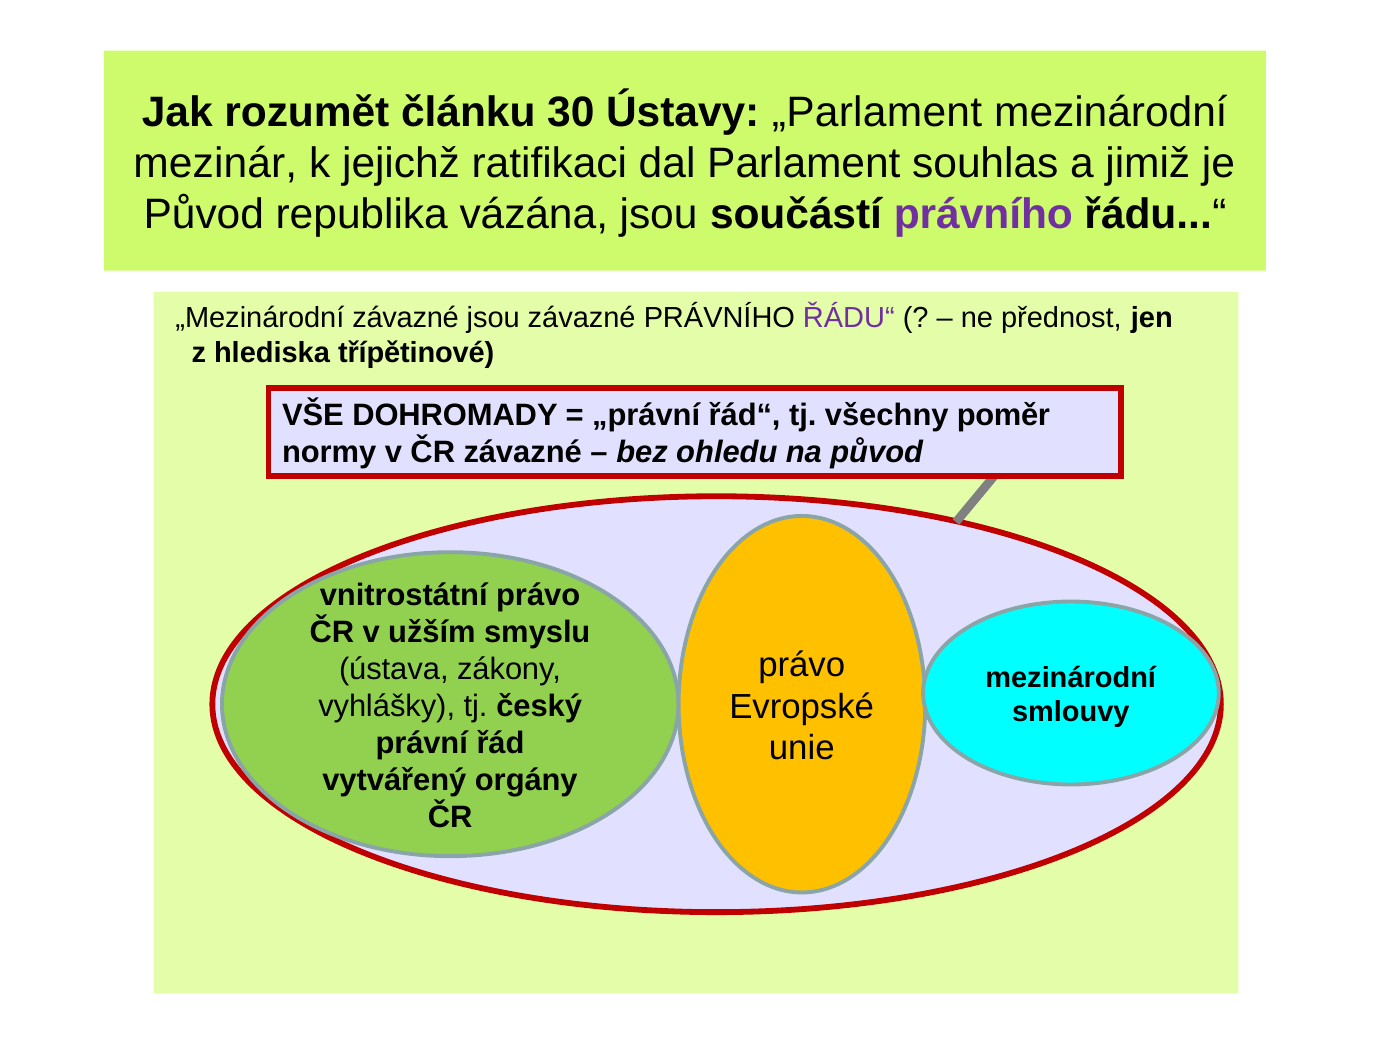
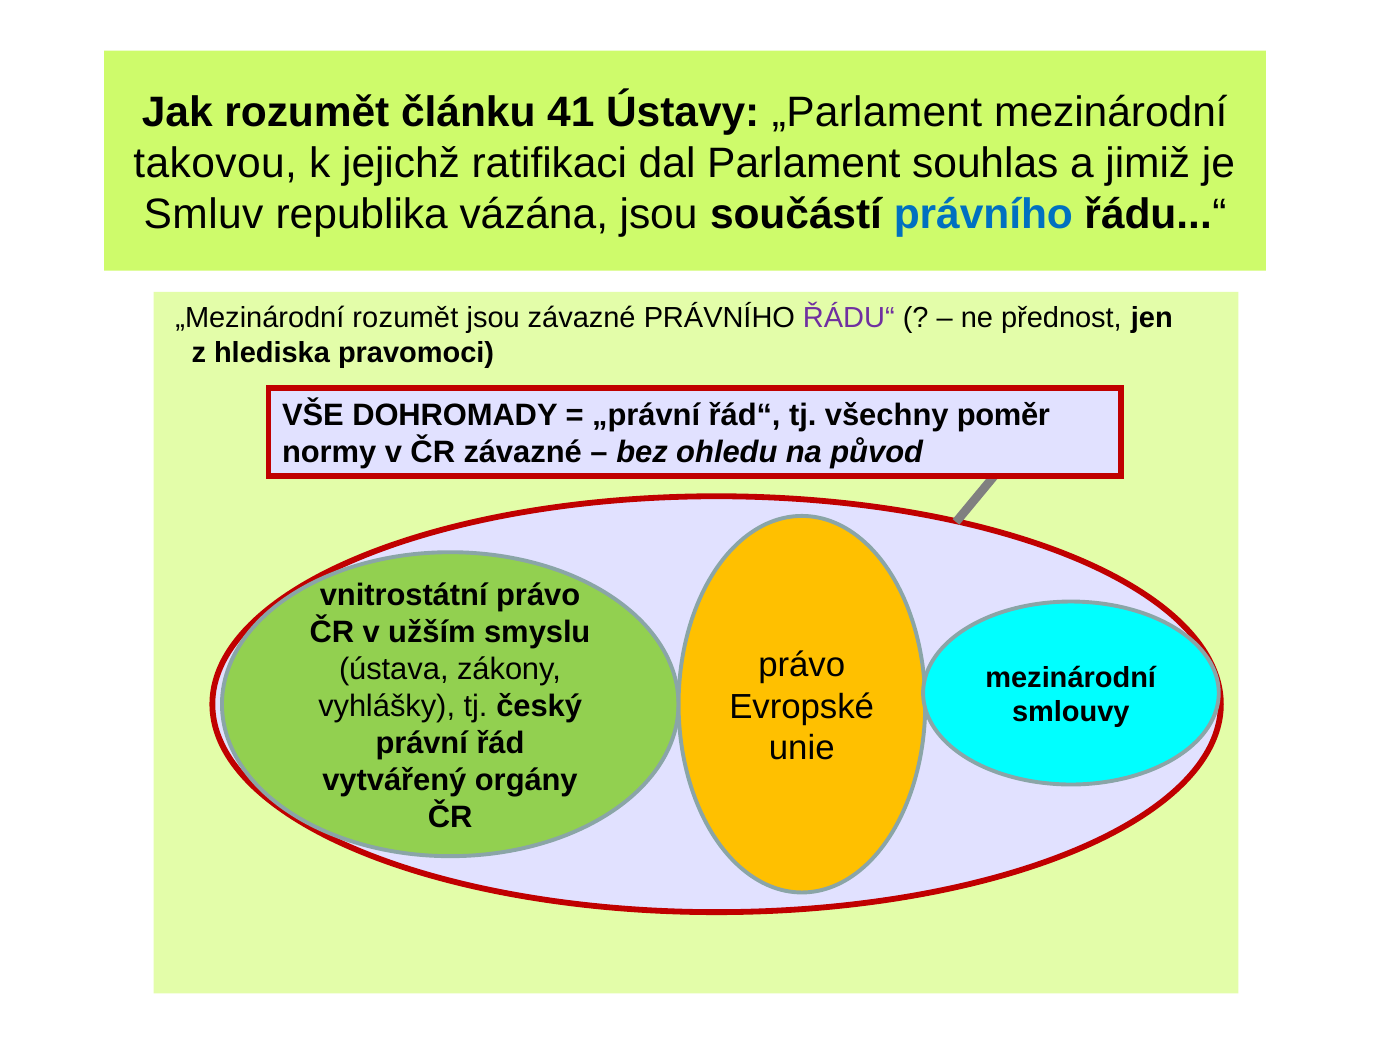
30: 30 -> 41 (571, 113)
mezinár: mezinár -> takovou (215, 164)
Původ: Původ -> Smluv (204, 215)
právního colour: purple -> blue (983, 215)
„Mezinárodní závazné: závazné -> rozumět (405, 318)
třípětinové: třípětinové -> pravomoci (416, 353)
